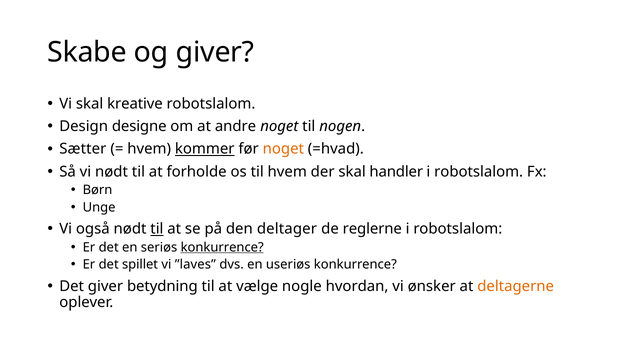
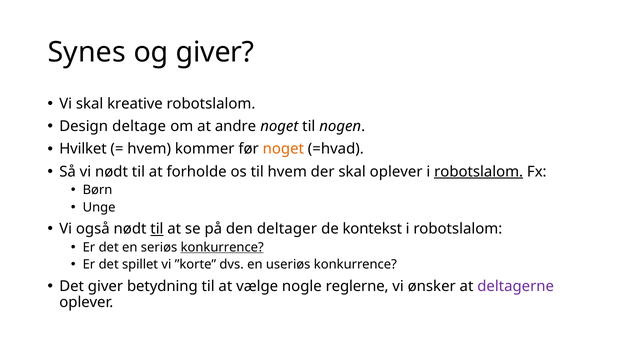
Skabe: Skabe -> Synes (87, 52)
designe: designe -> deltage (139, 126)
Sætter: Sætter -> Hvilket (83, 149)
kommer underline: present -> none (205, 149)
skal handler: handler -> oplever (396, 172)
robotslalom underline: none -> present (479, 172)
reglerne: reglerne -> kontekst (372, 229)
”laves: ”laves -> ”korte (195, 265)
hvordan: hvordan -> reglerne (357, 286)
deltagerne colour: orange -> purple (516, 286)
